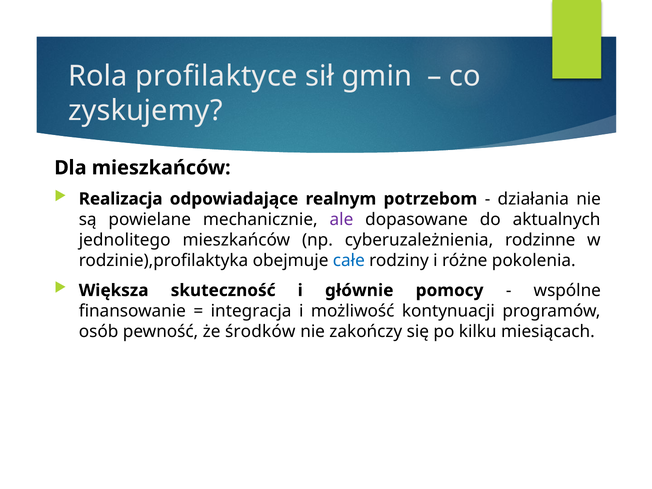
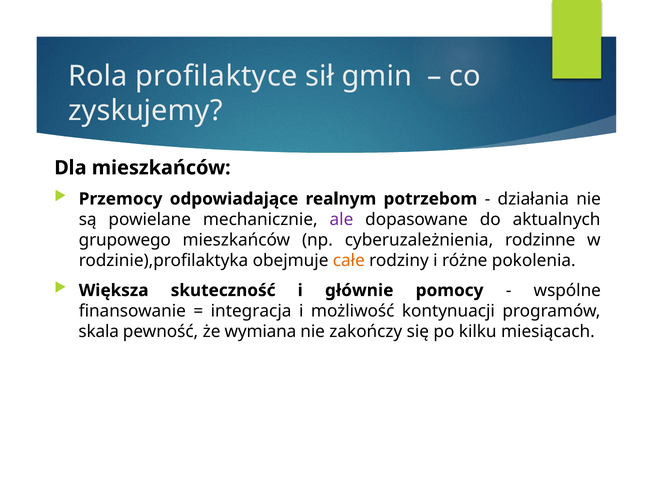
Realizacja: Realizacja -> Przemocy (121, 199)
jednolitego: jednolitego -> grupowego (125, 240)
całe colour: blue -> orange (349, 261)
osób: osób -> skala (99, 332)
środków: środków -> wymiana (260, 332)
